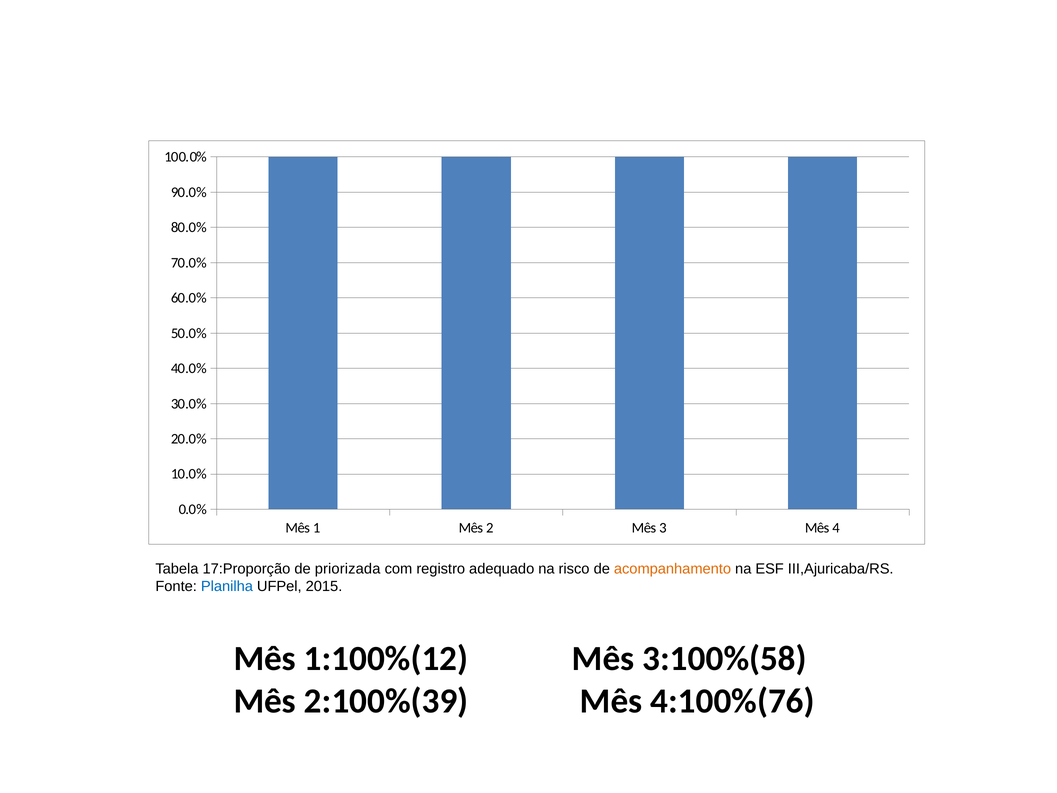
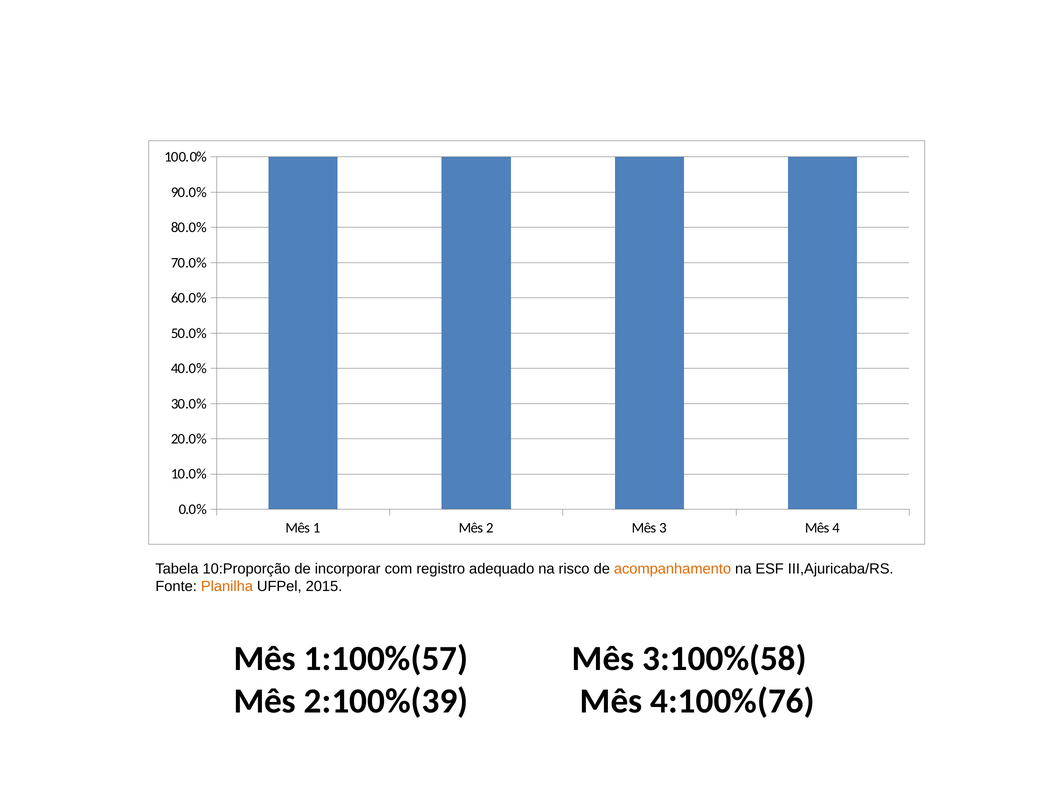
17:Proporção: 17:Proporção -> 10:Proporção (246, 569)
priorizada: priorizada -> incorporar (348, 569)
Planilha colour: blue -> orange (227, 586)
1:100%(12: 1:100%(12 -> 1:100%(57 (386, 658)
